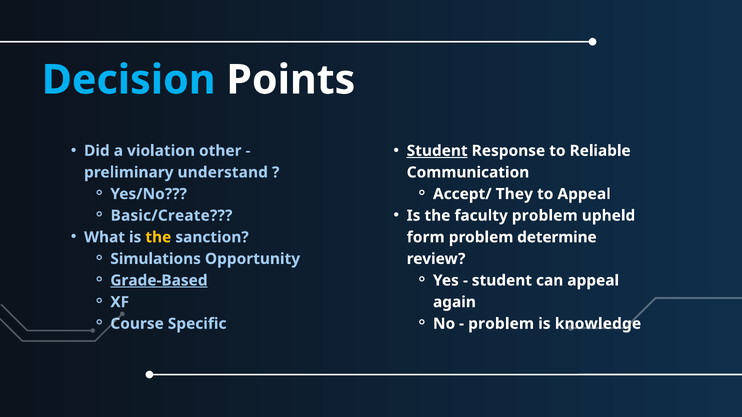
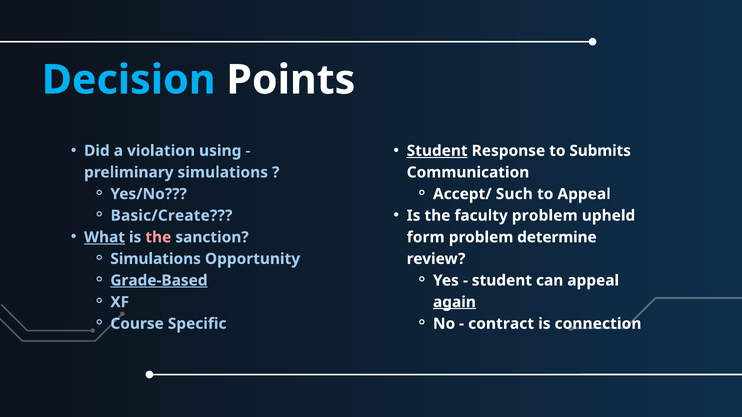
other: other -> using (220, 151)
Reliable: Reliable -> Submits (600, 151)
preliminary understand: understand -> simulations (223, 173)
They: They -> Such (514, 194)
What underline: none -> present (105, 237)
the colour: yellow -> pink (158, 237)
again underline: none -> present (454, 302)
problem: problem -> contract (501, 324)
knowledge: knowledge -> connection (598, 324)
